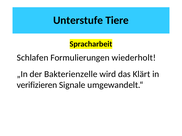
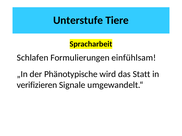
wiederholt: wiederholt -> einfühlsam (134, 58)
Bakterienzelle: Bakterienzelle -> Phänotypische (71, 74)
Klärt: Klärt -> Statt (142, 74)
